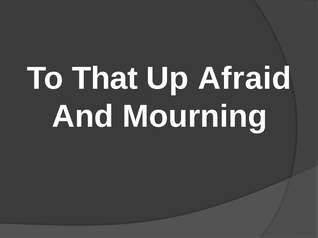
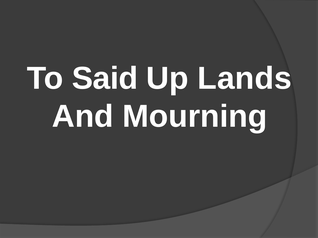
That: That -> Said (105, 79)
Afraid: Afraid -> Lands (245, 79)
